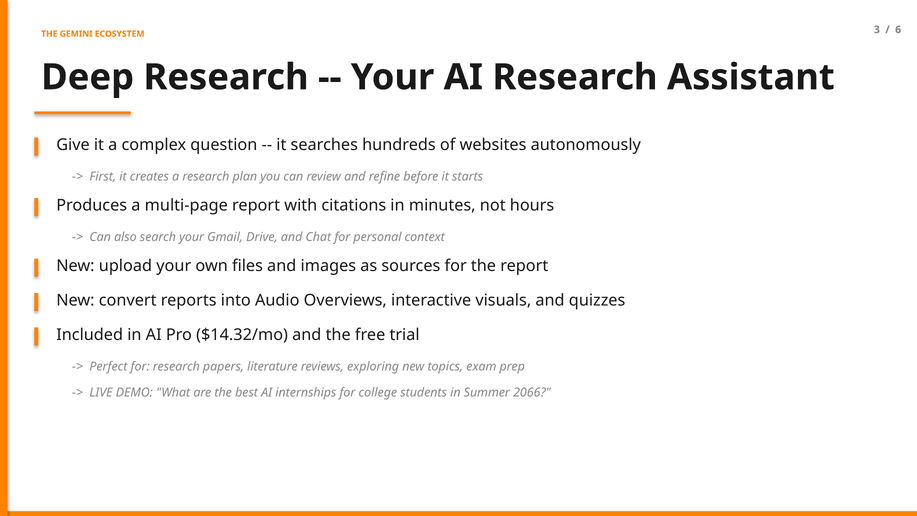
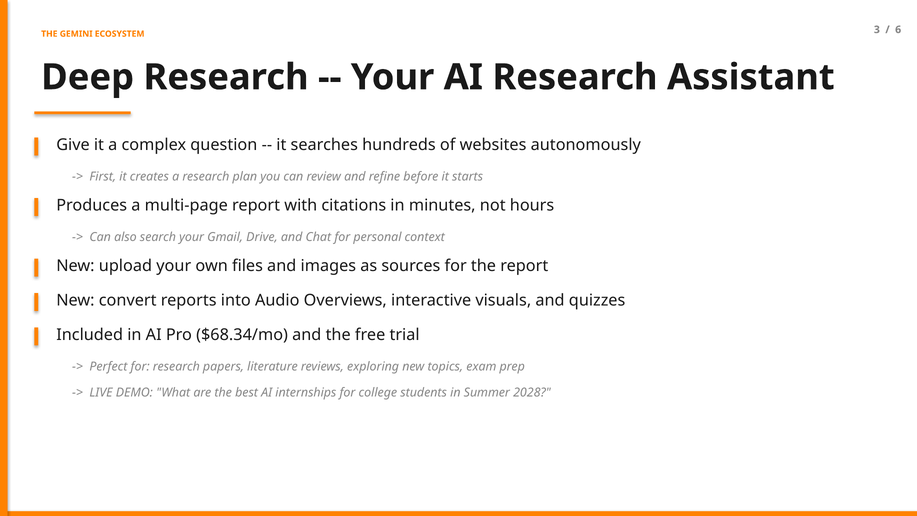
$14.32/mo: $14.32/mo -> $68.34/mo (242, 335)
2066: 2066 -> 2028 (532, 393)
